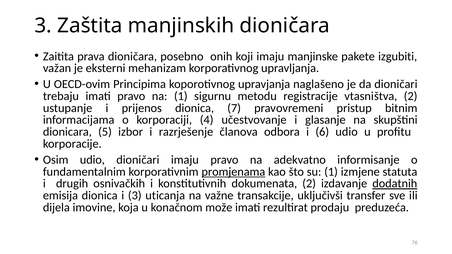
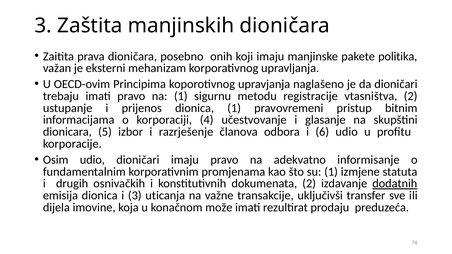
izgubiti: izgubiti -> politika (398, 56)
dionica 7: 7 -> 1 (234, 108)
promjenama underline: present -> none (233, 172)
